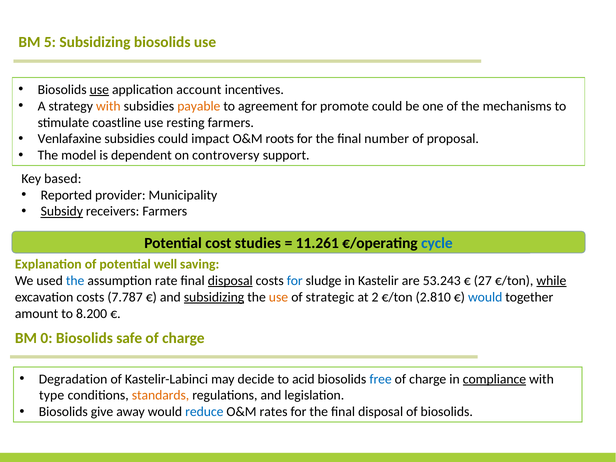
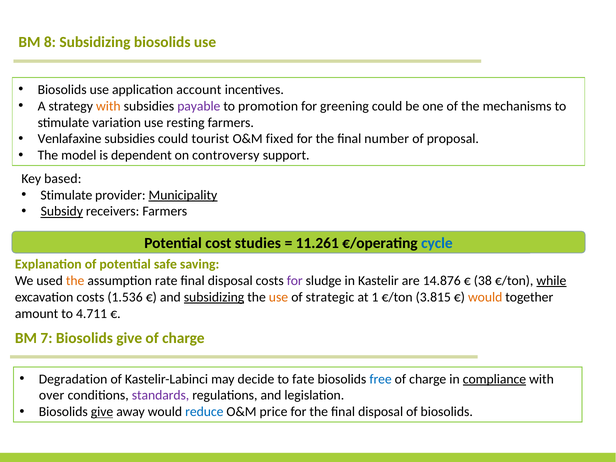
5: 5 -> 8 (50, 42)
use underline: present -> none (99, 90)
payable colour: orange -> purple (199, 106)
agreement: agreement -> promotion (268, 106)
promote: promote -> greening (344, 106)
coastline: coastline -> variation (117, 123)
impact: impact -> tourist (210, 139)
roots: roots -> fixed (280, 139)
Reported: Reported -> Stimulate (66, 195)
Municipality underline: none -> present (183, 195)
well: well -> safe (165, 264)
the colour: blue -> orange (75, 281)
disposal underline: present -> none (230, 281)
for colour: blue -> purple (295, 281)
53.243: 53.243 -> 14.876 (442, 281)
27: 27 -> 38 (483, 281)
7.787: 7.787 -> 1.536 (125, 297)
2: 2 -> 1 (375, 297)
2.810: 2.810 -> 3.815 (433, 297)
would colour: blue -> orange (485, 297)
8.200: 8.200 -> 4.711 (92, 314)
0: 0 -> 7 (46, 338)
safe: safe -> give (129, 338)
acid: acid -> fate (303, 379)
type: type -> over (52, 395)
standards colour: orange -> purple (160, 395)
give underline: none -> present (102, 412)
rates: rates -> price (274, 412)
